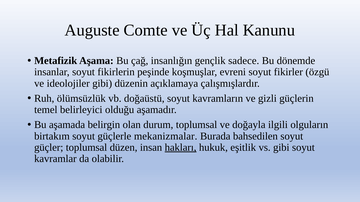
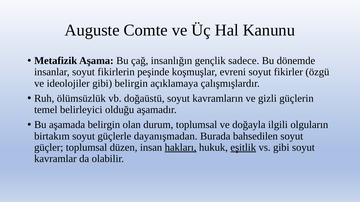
gibi düzenin: düzenin -> belirgin (131, 84)
mekanizmalar: mekanizmalar -> dayanışmadan (166, 136)
eşitlik underline: none -> present (243, 148)
